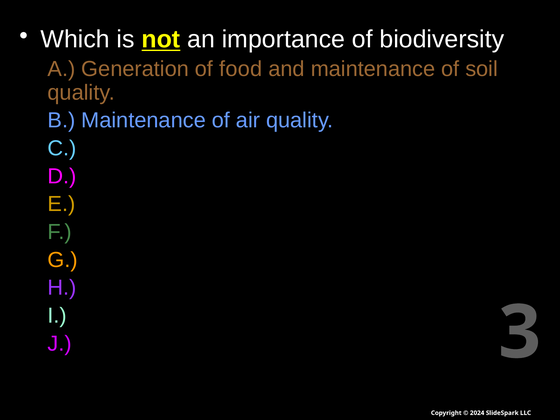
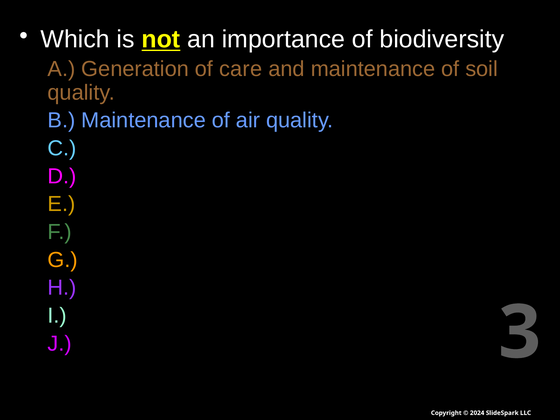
of food: food -> care (241, 69)
